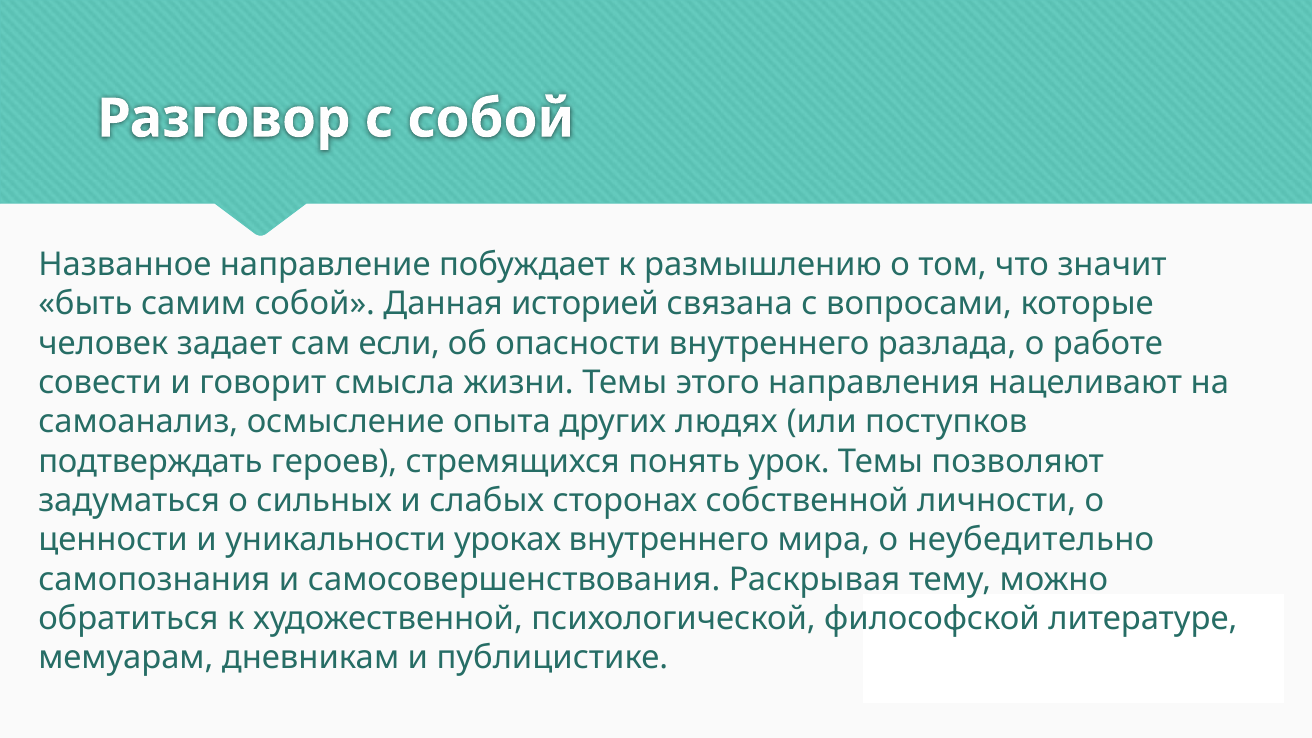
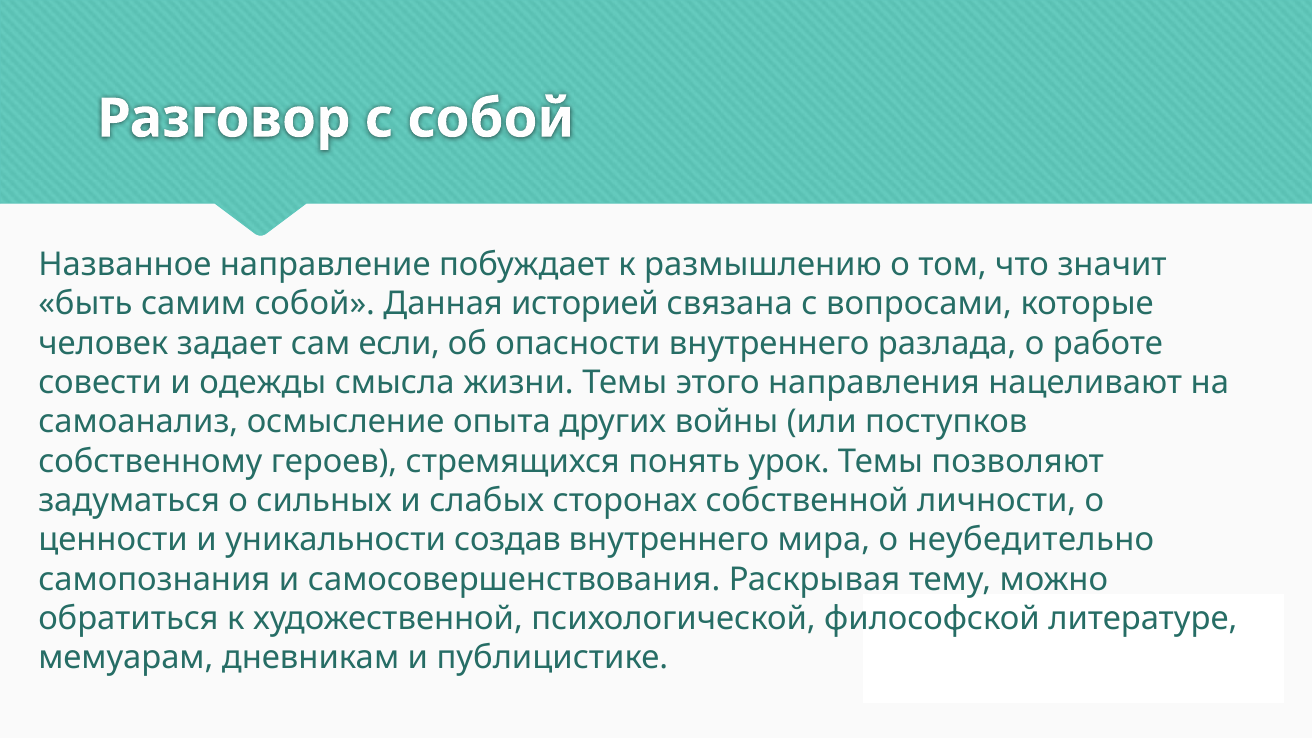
говорит: говорит -> одежды (263, 383)
людях: людях -> войны (727, 422)
подтверждать: подтверждать -> собственному (150, 461)
уроках: уроках -> создав (508, 540)
